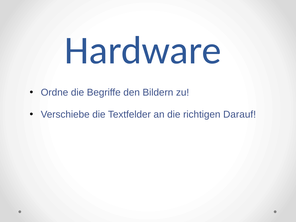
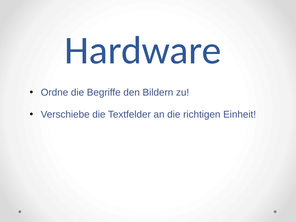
Darauf: Darauf -> Einheit (240, 114)
